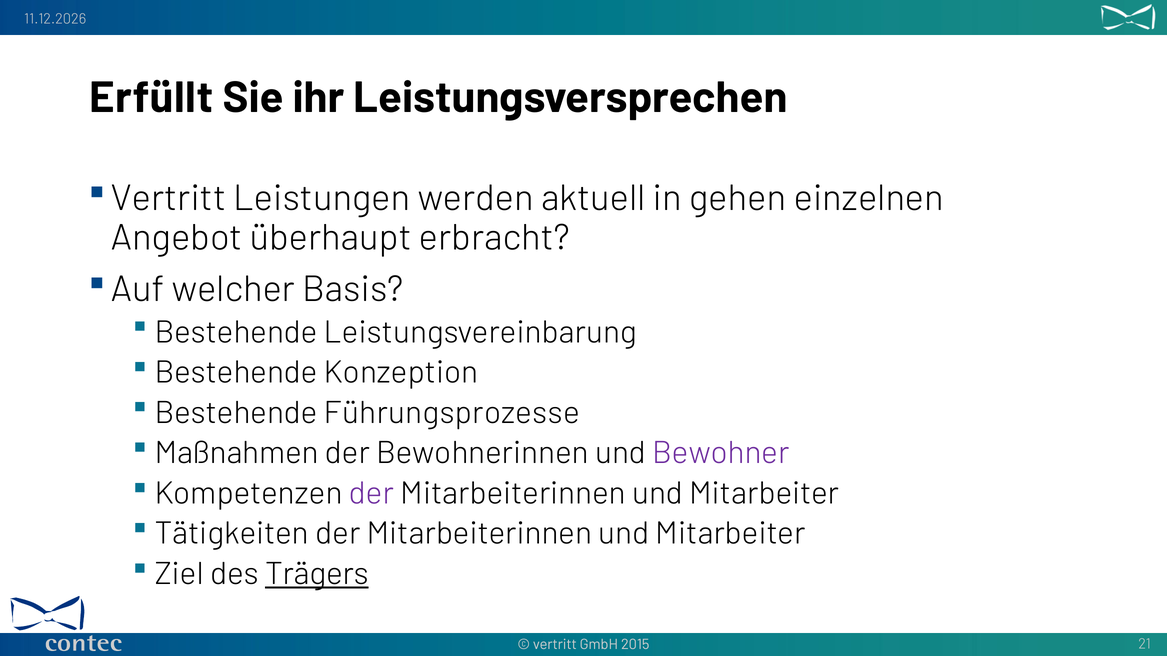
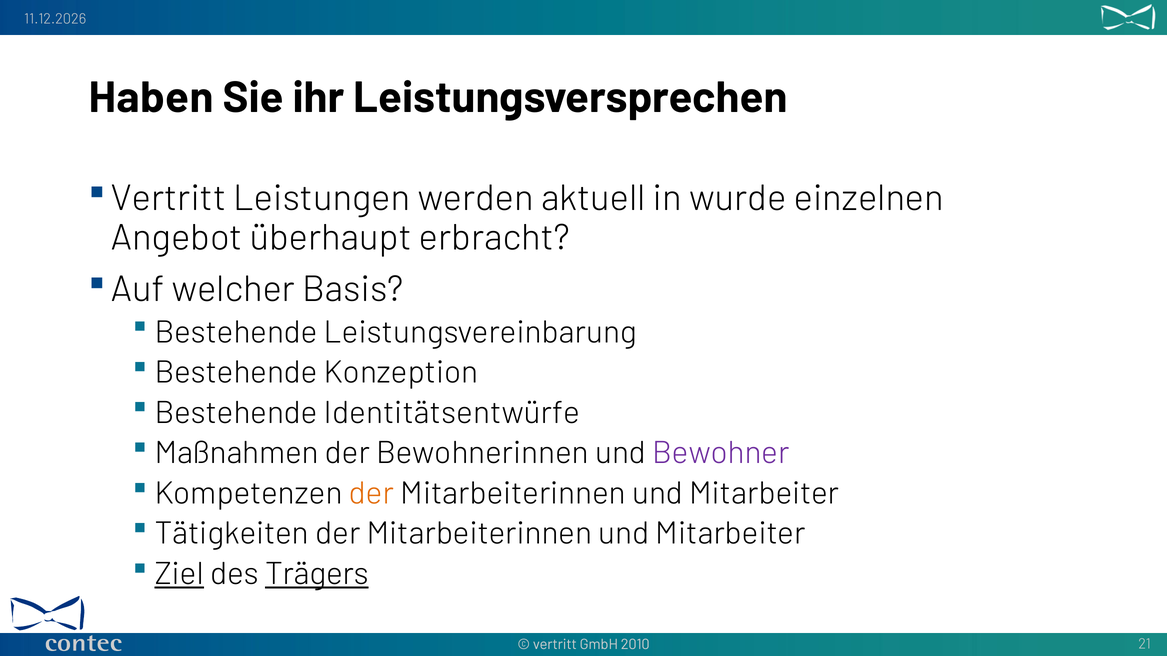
Erfüllt: Erfüllt -> Haben (151, 98)
gehen: gehen -> wurde (738, 199)
Führungsprozesse: Führungsprozesse -> Identitätsentwürfe (452, 413)
der colour: purple -> orange (371, 494)
Ziel underline: none -> present (179, 574)
2015: 2015 -> 2010 (635, 645)
